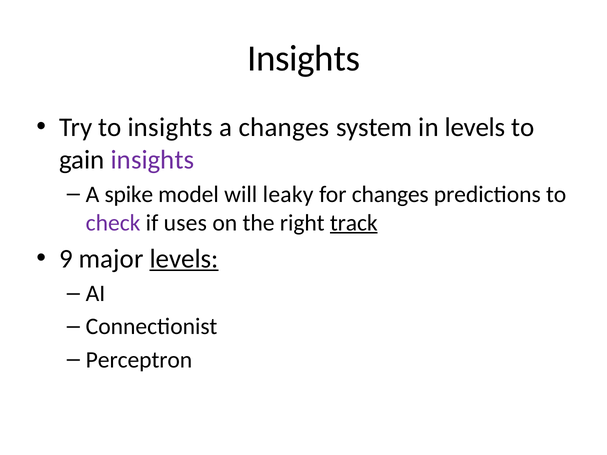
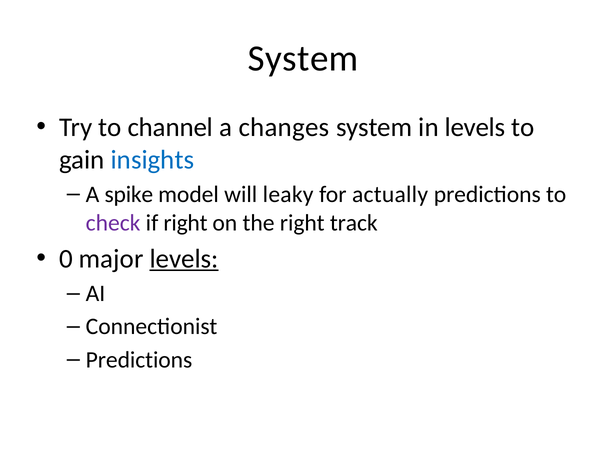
Insights: Insights -> System (303, 59)
to insights: insights -> channel (170, 127)
insights colour: purple -> blue (152, 160)
for changes: changes -> actually (390, 195)
if uses: uses -> right (186, 223)
track underline: present -> none (354, 223)
9: 9 -> 0 (66, 259)
Perceptron: Perceptron -> Predictions (139, 360)
